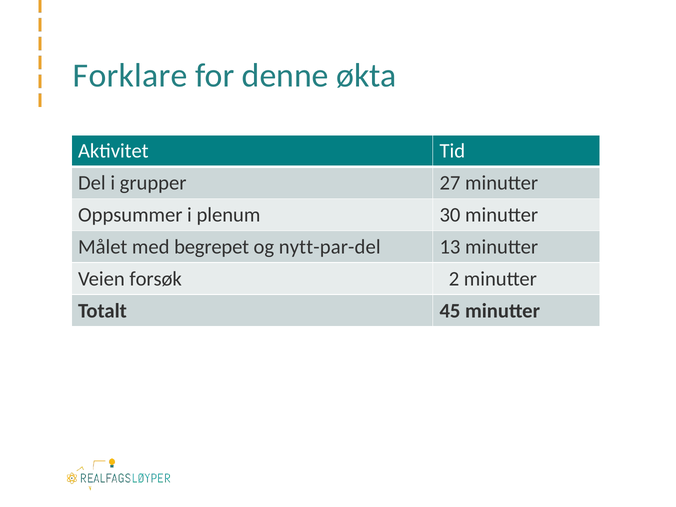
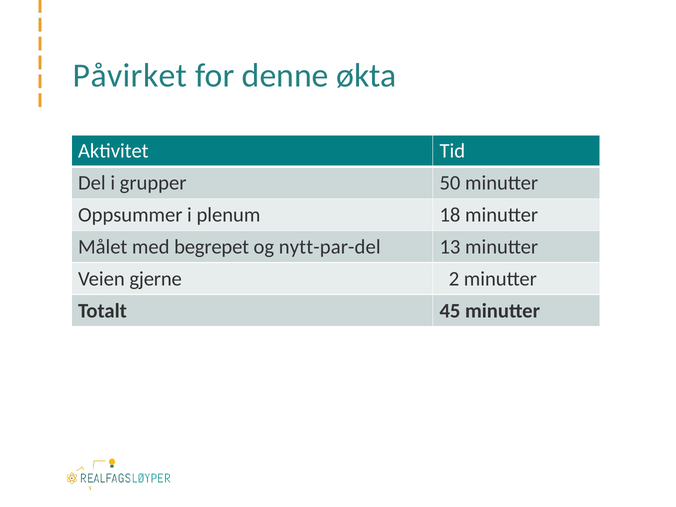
Forklare: Forklare -> Påvirket (130, 76)
27: 27 -> 50 (450, 183)
30: 30 -> 18 (450, 215)
forsøk: forsøk -> gjerne (156, 279)
